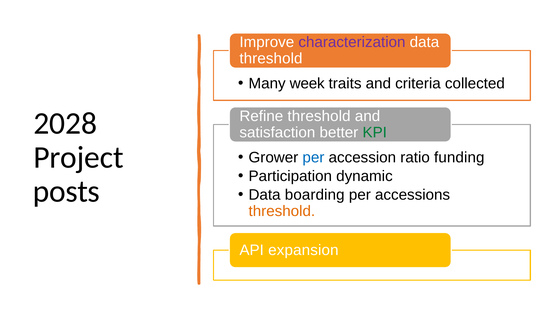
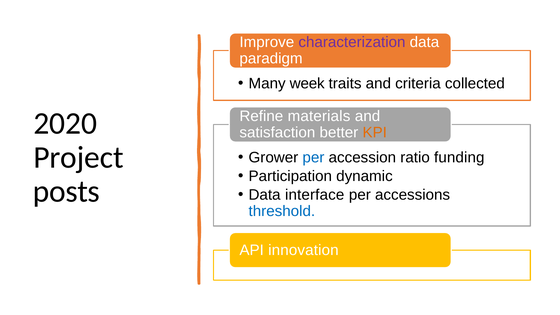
threshold: threshold -> paradigm (271, 59)
Refine threshold: threshold -> materials (319, 116)
2028: 2028 -> 2020 (65, 123)
KPI colour: green -> orange (375, 133)
boarding: boarding -> interface (315, 195)
threshold colour: orange -> blue (282, 211)
expansion: expansion -> innovation (303, 250)
